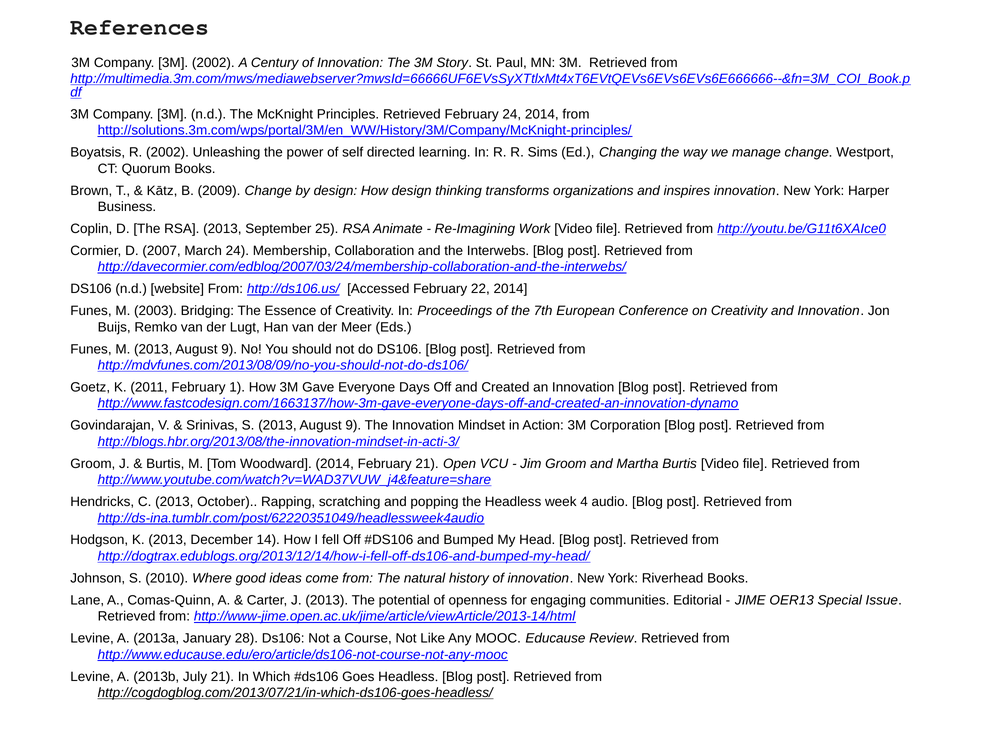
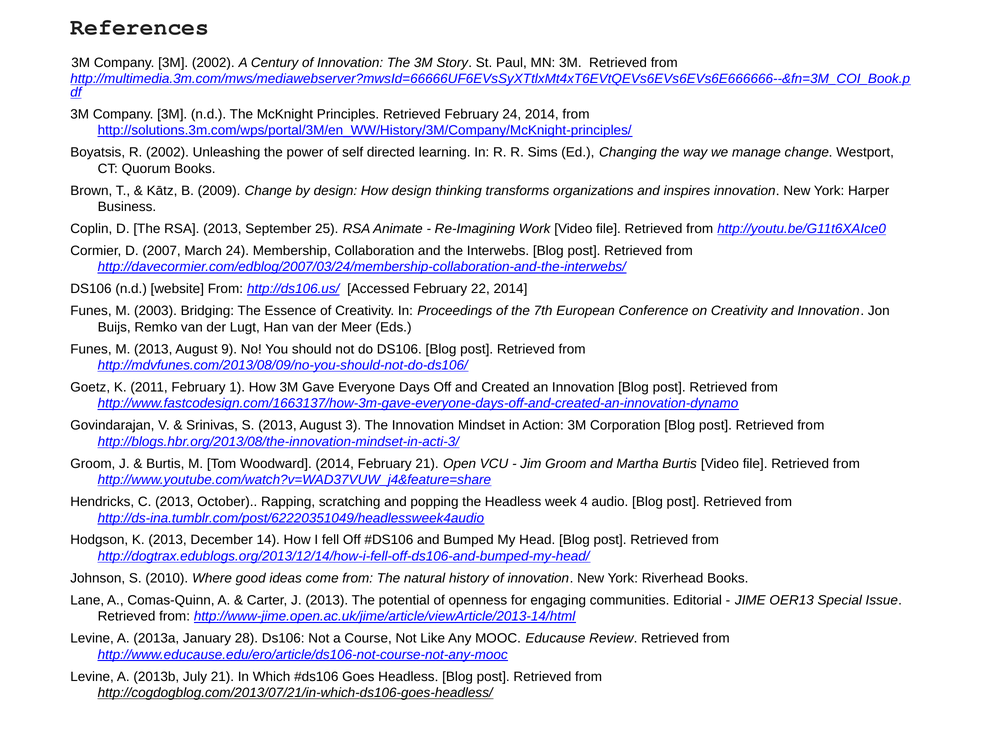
S 2013 August 9: 9 -> 3 (353, 426)
